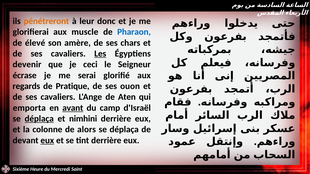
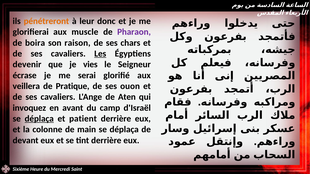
Pharaon colour: blue -> purple (134, 32)
élevé: élevé -> boira (35, 43)
amère: amère -> raison (77, 43)
ceci: ceci -> vies (90, 65)
regards: regards -> veillera (26, 86)
emporta: emporta -> invoquez (29, 108)
avant underline: present -> none (73, 108)
nimhini: nimhini -> patient (83, 119)
alors: alors -> main (87, 130)
eux underline: present -> none (47, 141)
